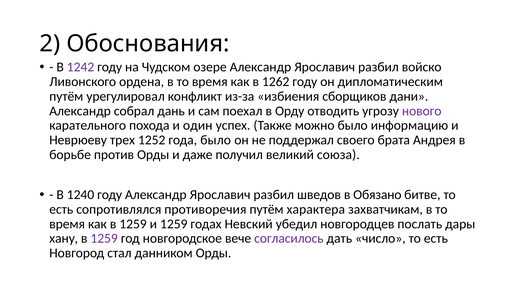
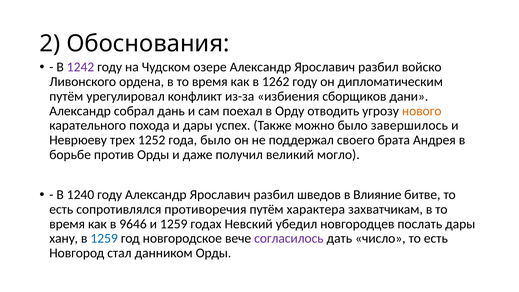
нового colour: purple -> orange (422, 111)
и один: один -> дары (198, 125)
информацию: информацию -> завершилось (409, 125)
союза: союза -> могло (338, 155)
Обязано: Обязано -> Влияние (377, 195)
как в 1259: 1259 -> 9646 (133, 224)
1259 colour: purple -> blue (104, 238)
